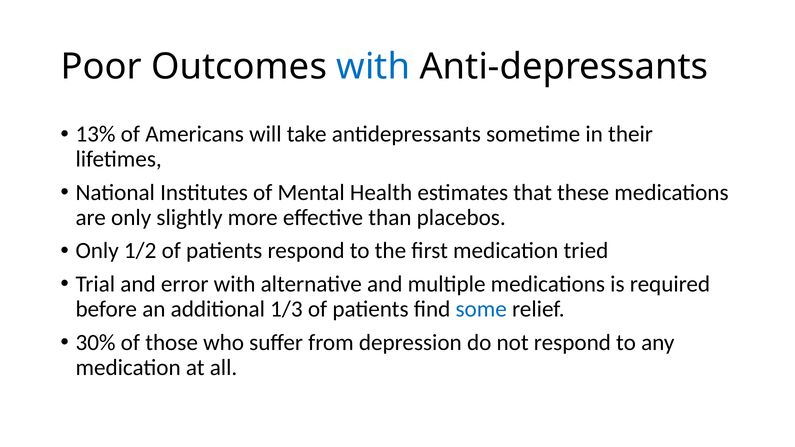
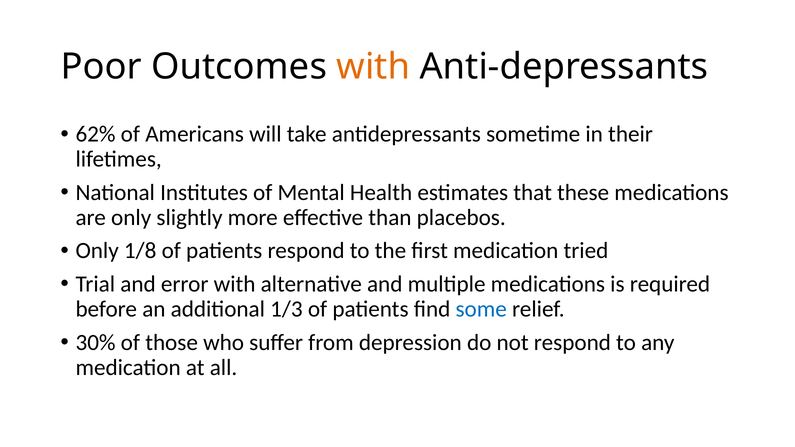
with colour: blue -> orange (373, 67)
13%: 13% -> 62% (96, 134)
1/2: 1/2 -> 1/8 (140, 251)
